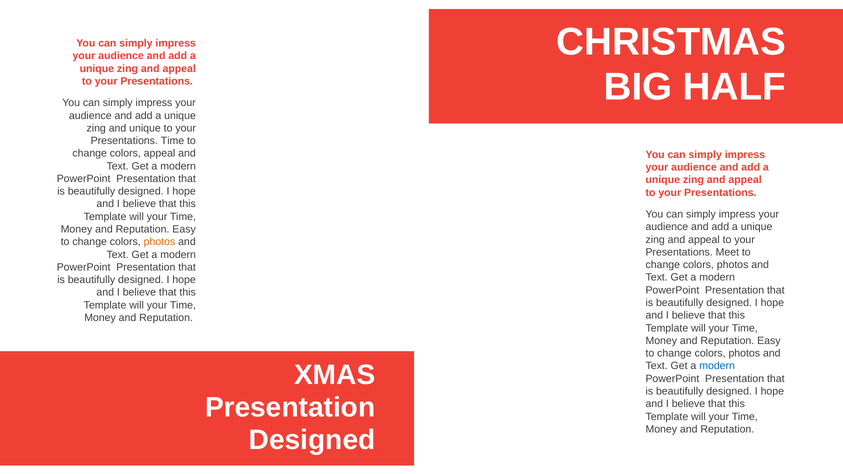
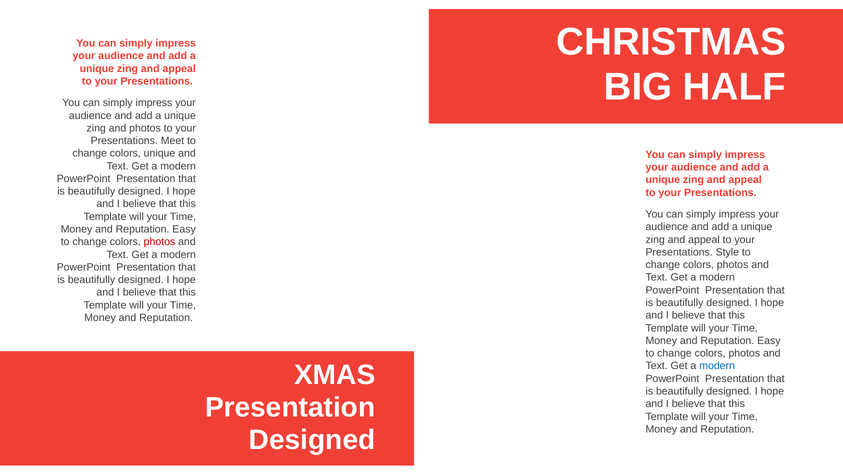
and unique: unique -> photos (145, 128)
Presentations Time: Time -> Meet (173, 141)
colors appeal: appeal -> unique (160, 154)
photos colour: orange -> red (159, 242)
Meet: Meet -> Style (727, 252)
